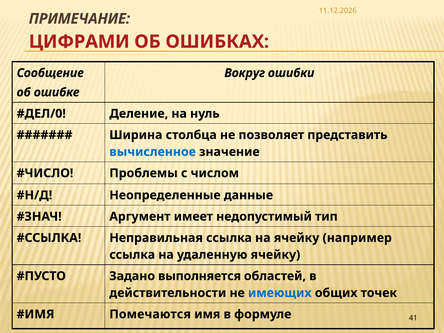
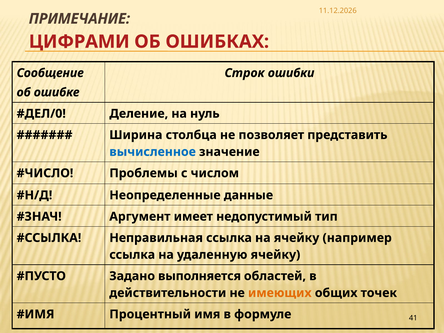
Вокруг: Вокруг -> Строк (245, 73)
имеющих colour: blue -> orange (280, 293)
Помечаются: Помечаются -> Процентный (150, 314)
